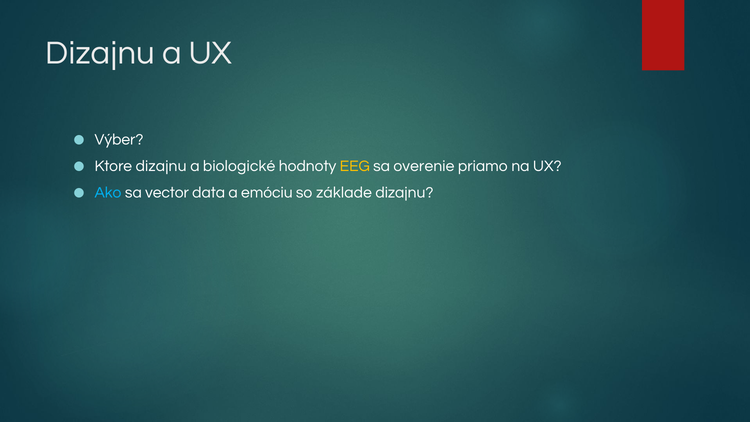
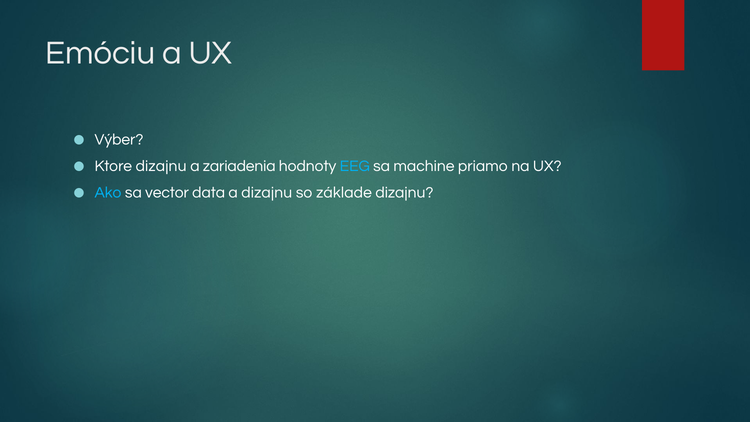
Dizajnu: Dizajnu -> Emóciu (100, 53)
biologické: biologické -> zariadenia (239, 166)
EEG colour: yellow -> light blue (355, 166)
overenie: overenie -> machine (424, 166)
a emóciu: emóciu -> dizajnu (267, 193)
